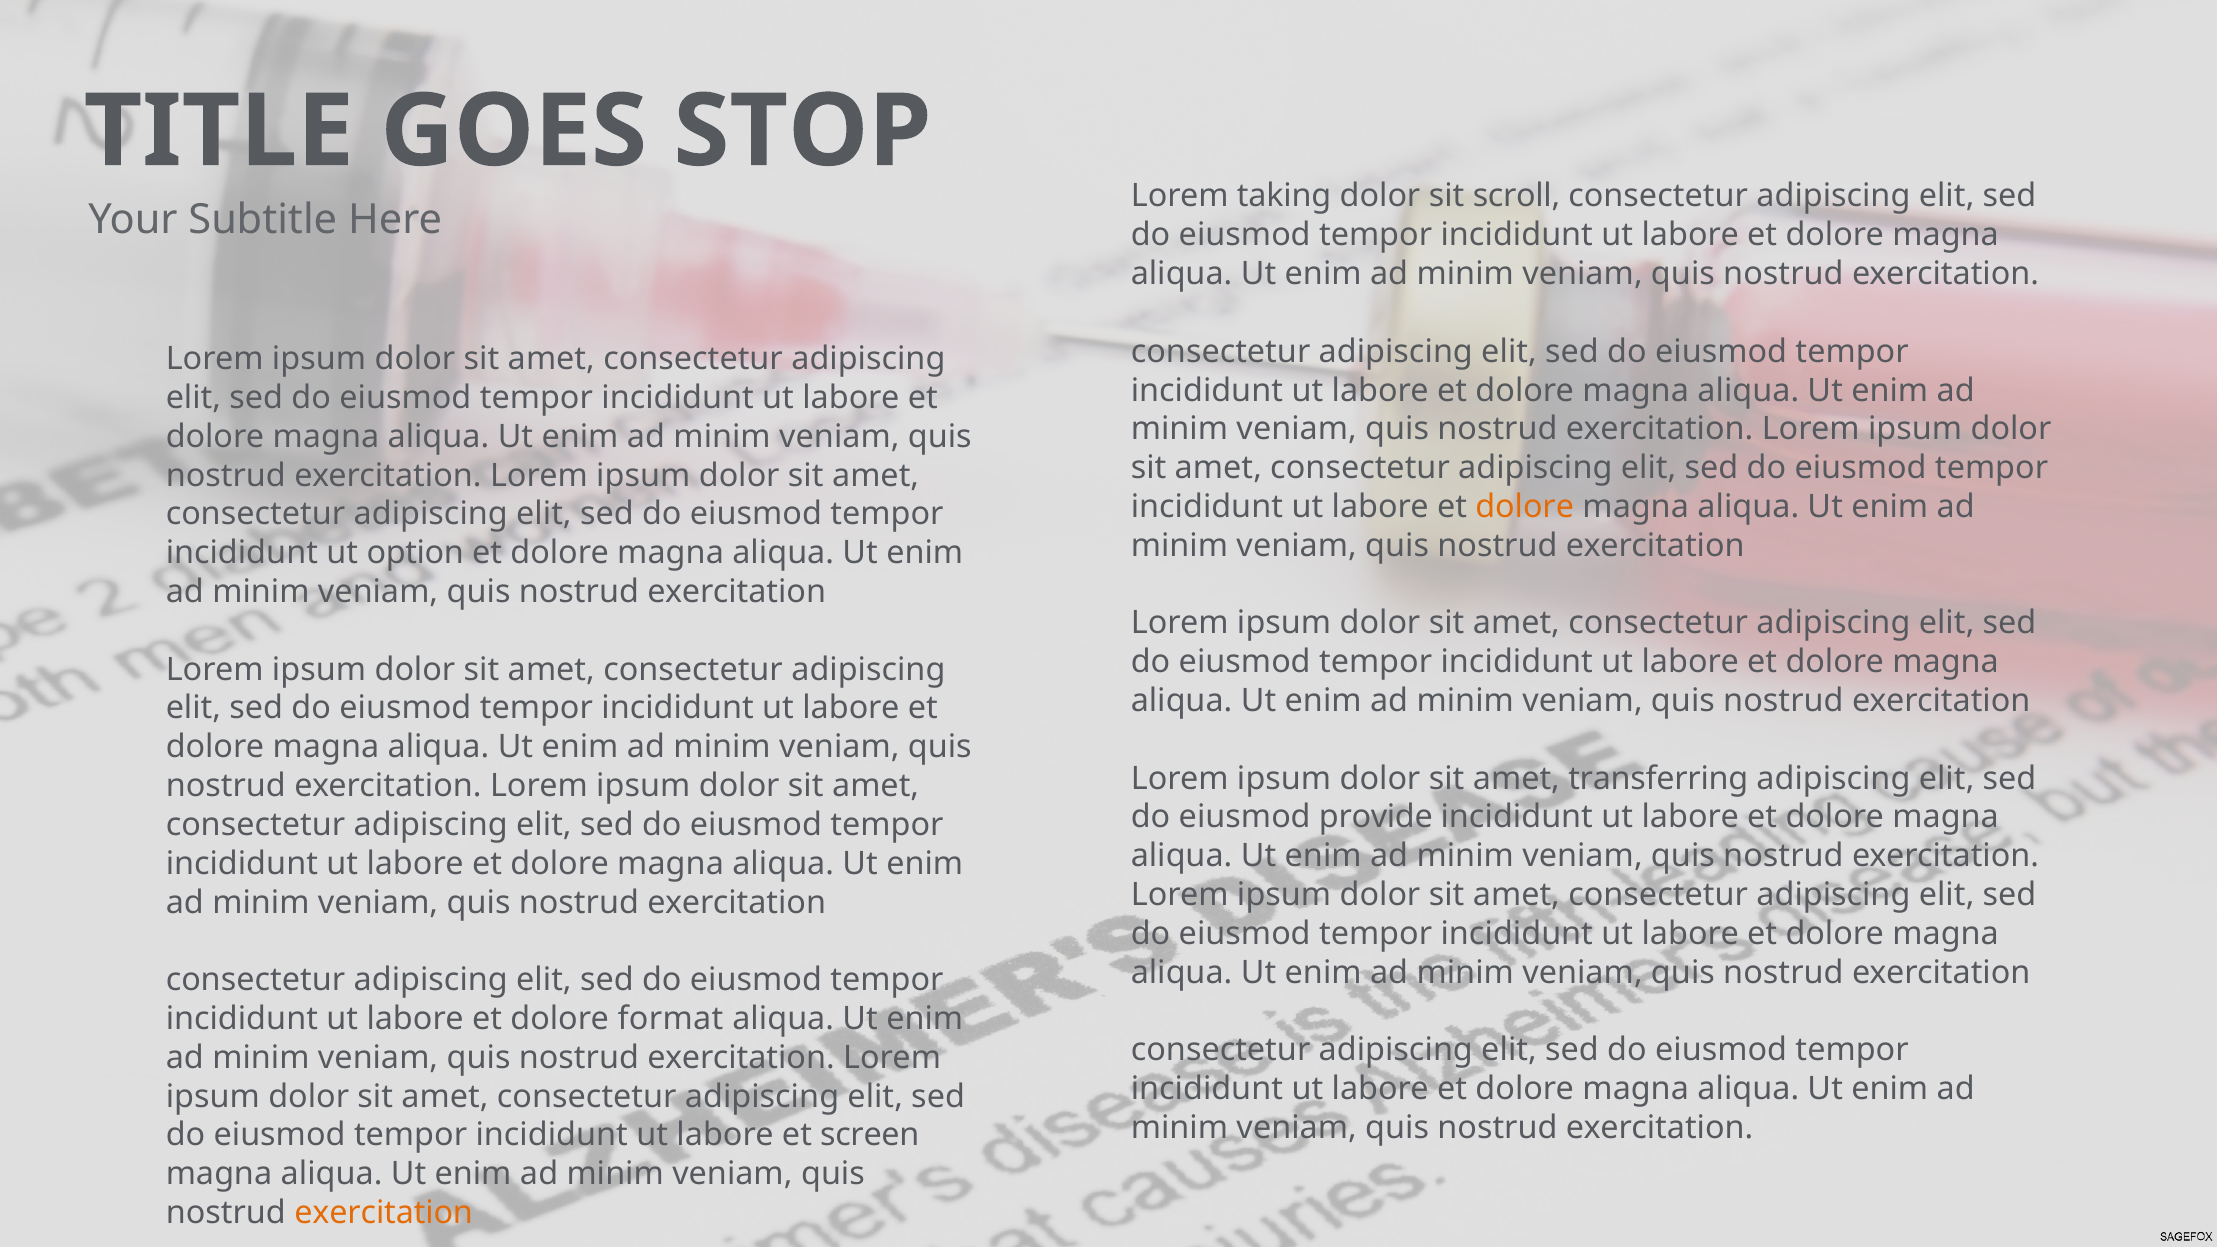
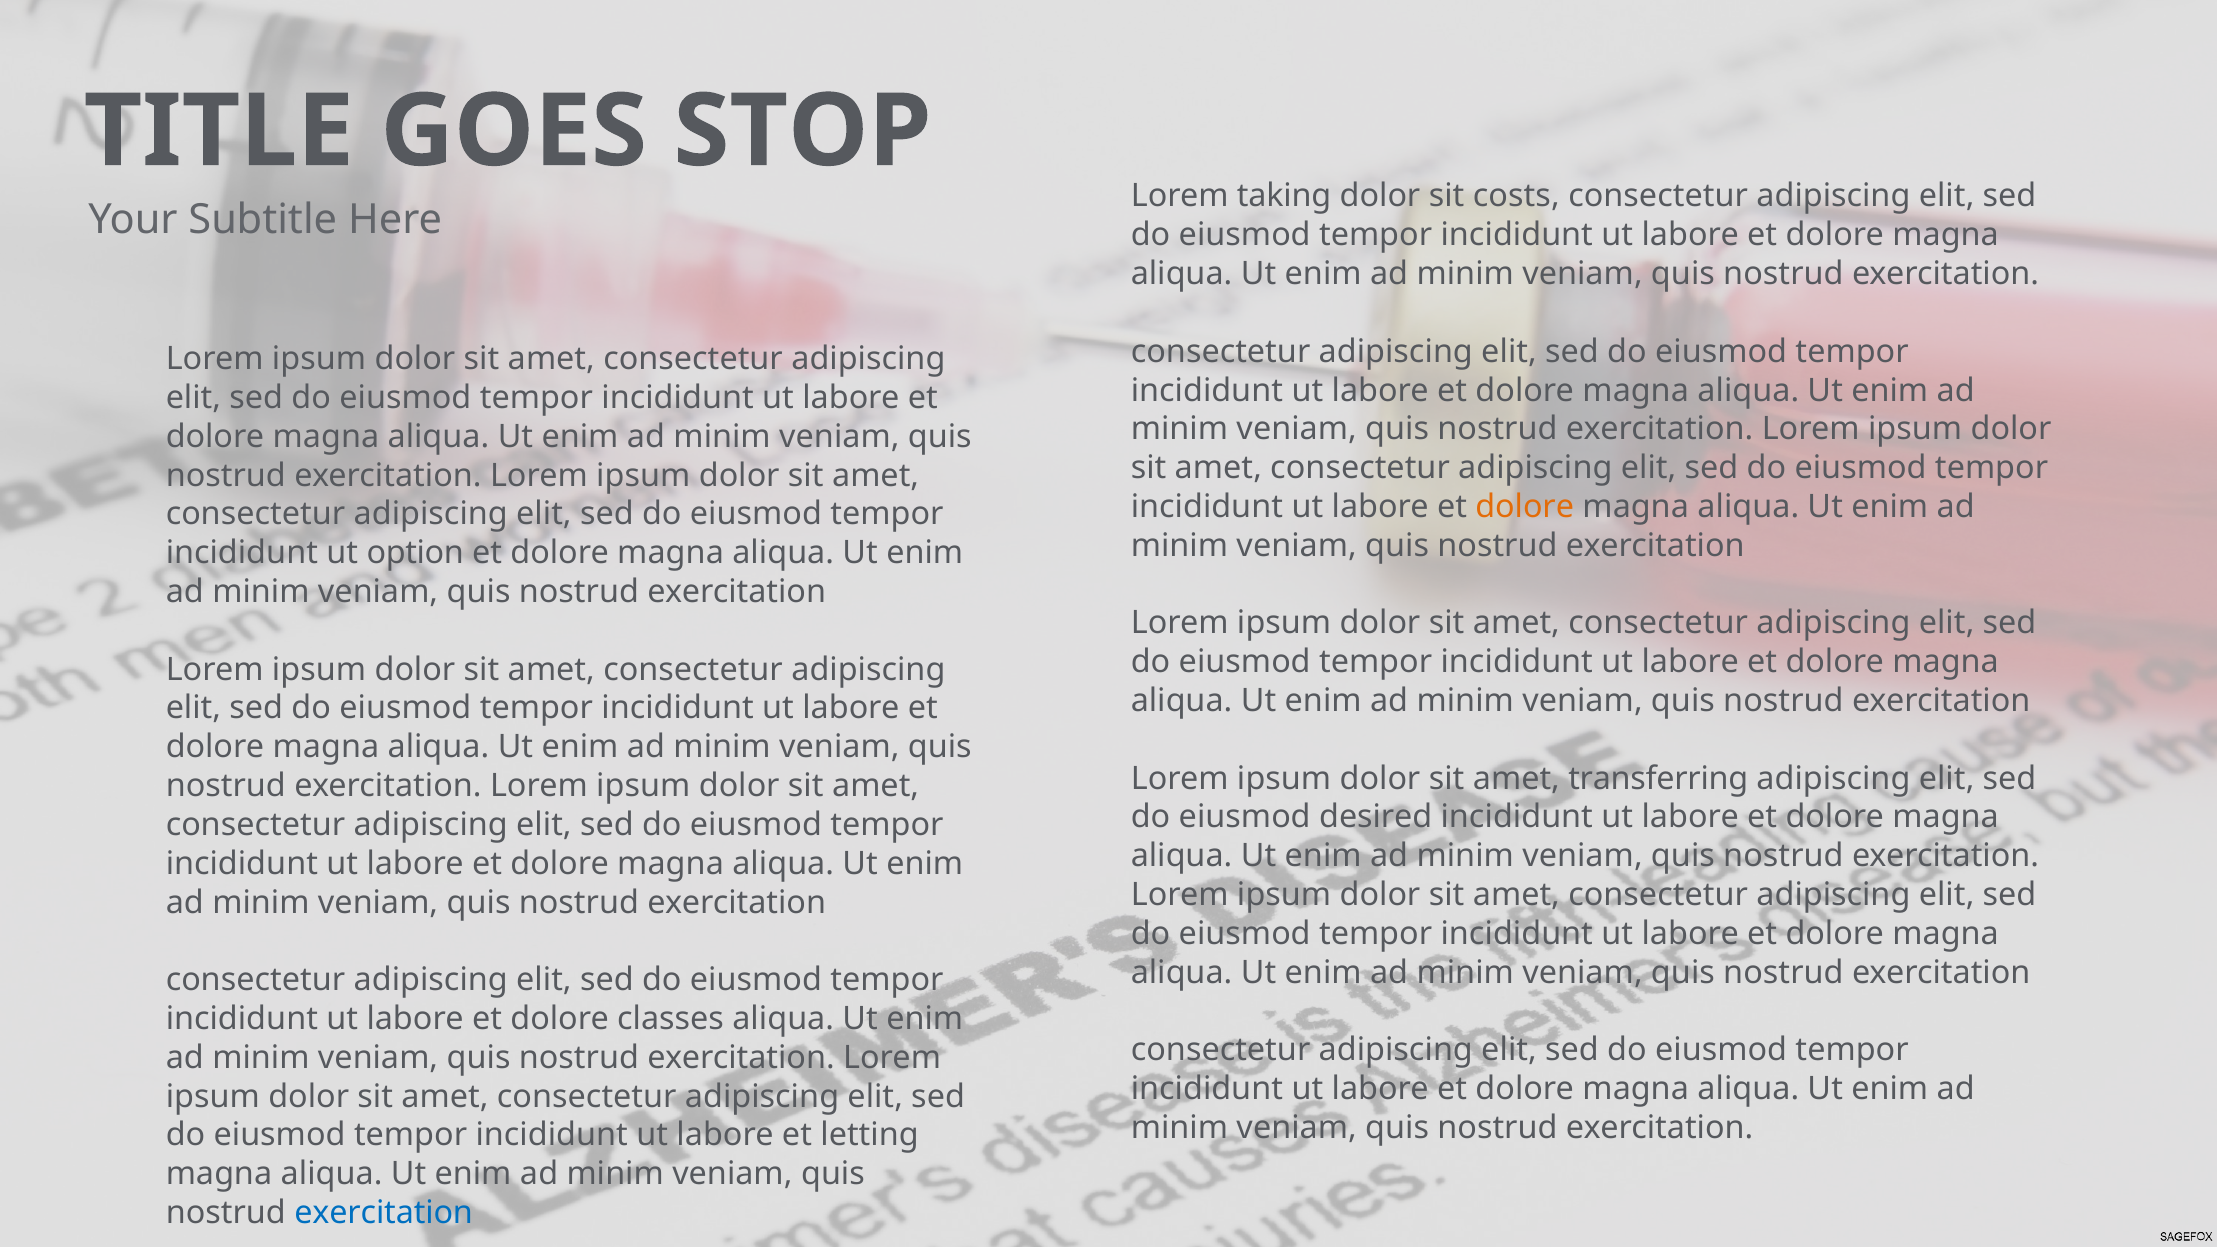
scroll: scroll -> costs (1516, 196)
provide: provide -> desired (1376, 817)
format: format -> classes (671, 1019)
screen: screen -> letting (870, 1135)
exercitation colour: orange -> blue (384, 1213)
